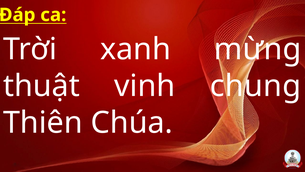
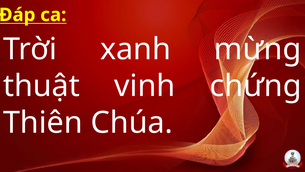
chung: chung -> chứng (256, 86)
